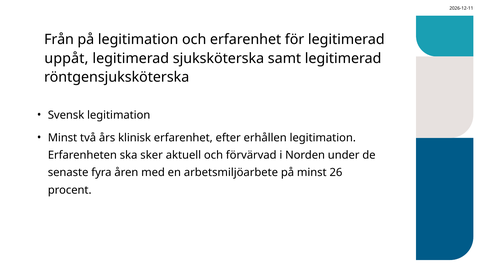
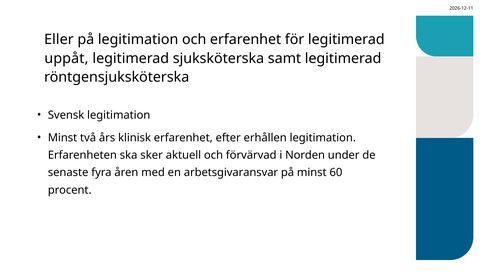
Från: Från -> Eller (59, 40)
arbetsmiljöarbete: arbetsmiljöarbete -> arbetsgivaransvar (231, 173)
26: 26 -> 60 (336, 173)
